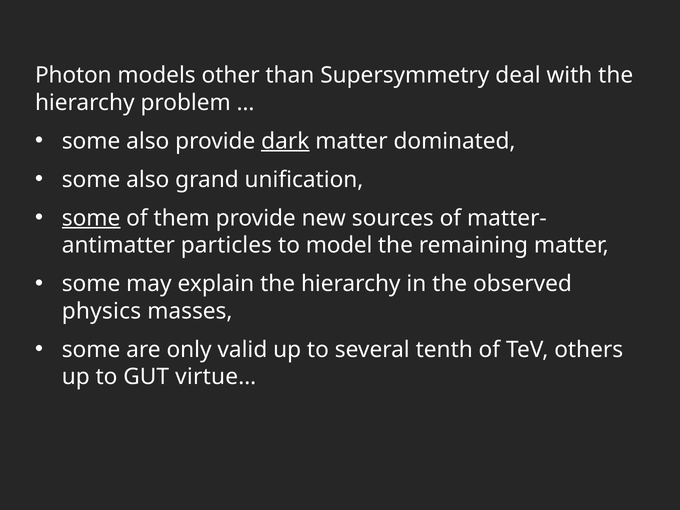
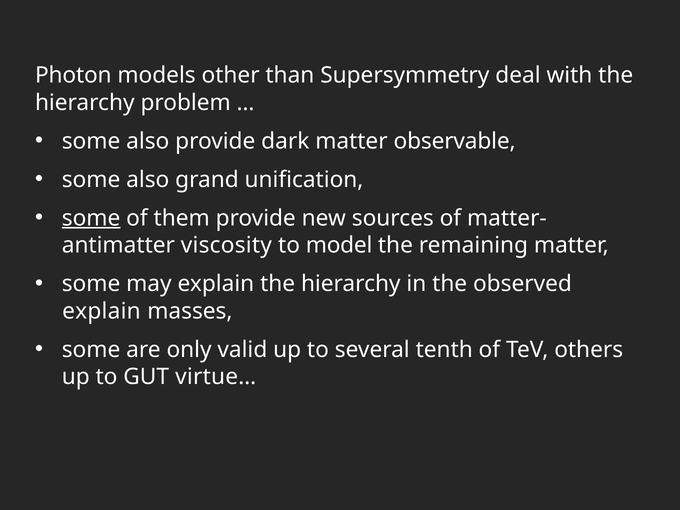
dark underline: present -> none (285, 141)
dominated: dominated -> observable (455, 141)
particles: particles -> viscosity (226, 245)
physics: physics -> explain (101, 311)
